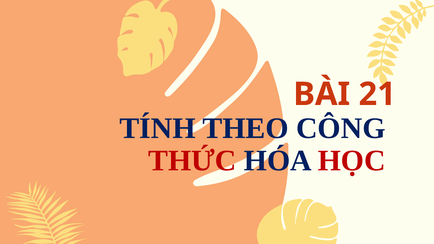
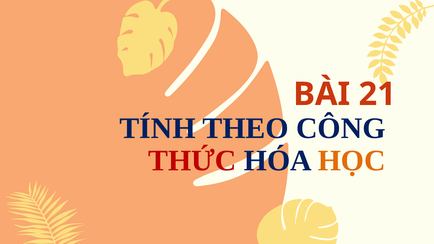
HỌC colour: red -> orange (352, 161)
